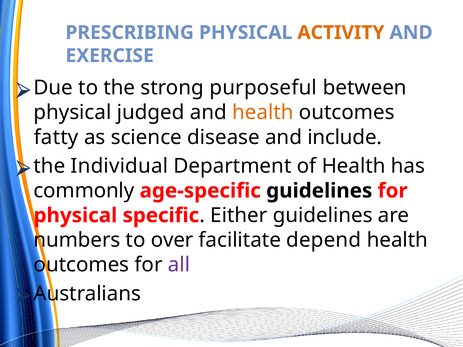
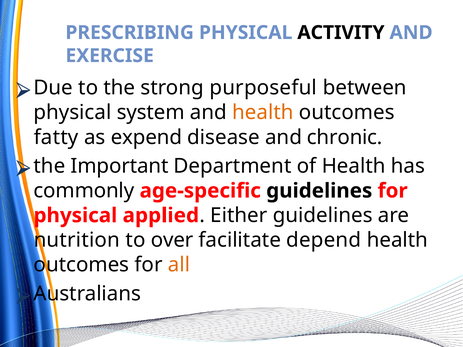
ACTIVITY colour: orange -> black (341, 33)
judged: judged -> system (151, 113)
science: science -> expend (146, 137)
include: include -> chronic (345, 137)
Individual: Individual -> Important (120, 166)
specific: specific -> applied (161, 216)
numbers: numbers -> nutrition (77, 240)
all colour: purple -> orange (179, 265)
